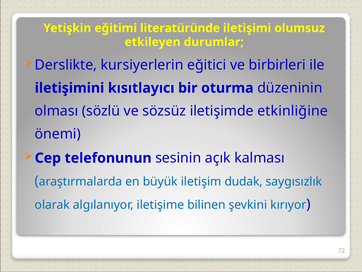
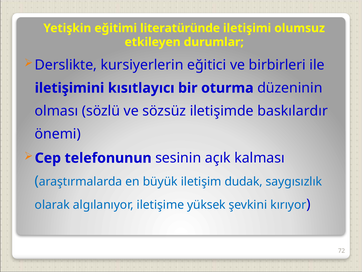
etkinliğine: etkinliğine -> baskılardır (293, 111)
bilinen: bilinen -> yüksek (206, 204)
